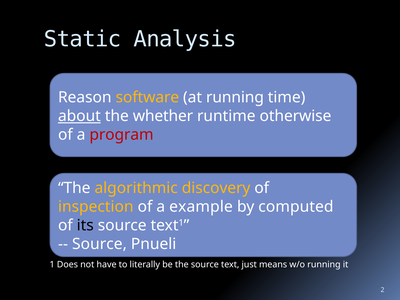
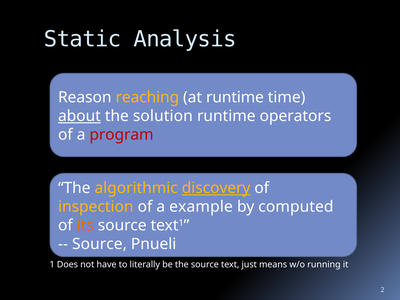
software: software -> reaching (147, 97)
at running: running -> runtime (235, 97)
whether: whether -> solution (163, 116)
otherwise: otherwise -> operators (295, 116)
discovery underline: none -> present (216, 188)
its colour: black -> orange (85, 225)
